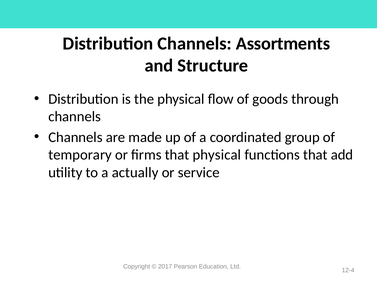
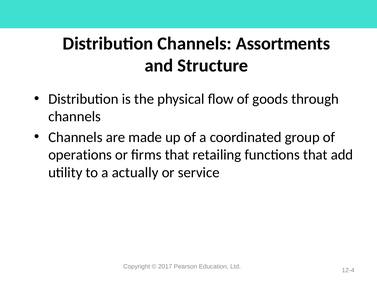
temporary: temporary -> operations (80, 155)
that physical: physical -> retailing (217, 155)
